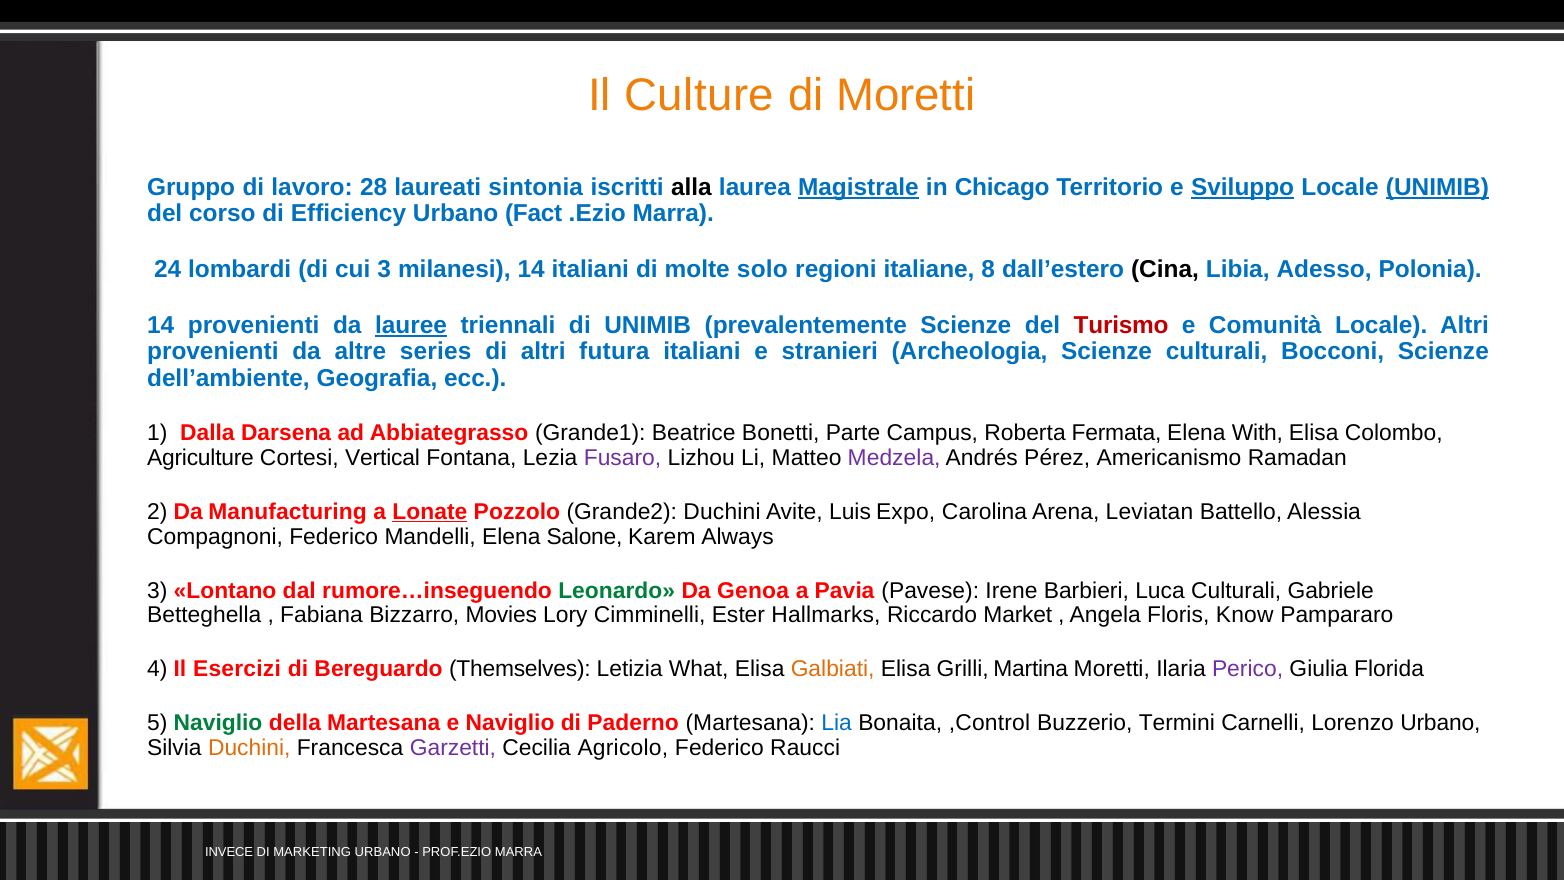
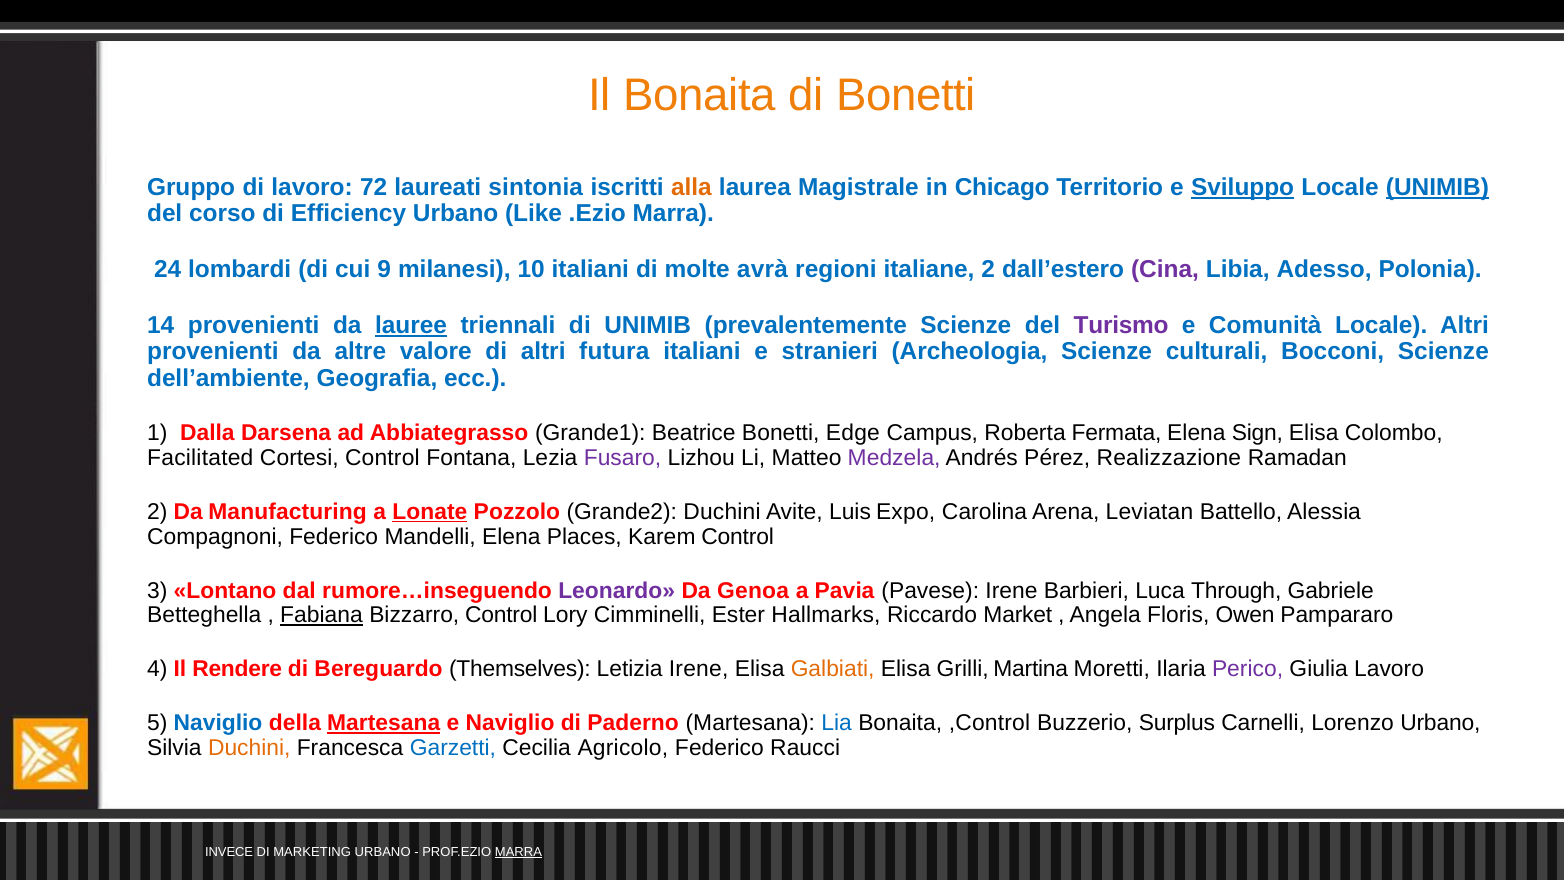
Il Culture: Culture -> Bonaita (700, 95)
di Moretti: Moretti -> Bonetti (906, 95)
28: 28 -> 72 (374, 187)
alla colour: black -> orange (691, 187)
Magistrale underline: present -> none (858, 187)
Fact: Fact -> Like (534, 214)
cui 3: 3 -> 9 (384, 270)
milanesi 14: 14 -> 10 (531, 270)
solo: solo -> avrà (762, 270)
italiane 8: 8 -> 2 (988, 270)
Cina colour: black -> purple (1165, 270)
Turismo colour: red -> purple (1121, 325)
series: series -> valore (436, 352)
Parte: Parte -> Edge (853, 433)
With: With -> Sign (1257, 433)
Agriculture: Agriculture -> Facilitated (200, 458)
Cortesi Vertical: Vertical -> Control (382, 458)
Americanismo: Americanismo -> Realizzazione (1169, 458)
Salone: Salone -> Places (584, 536)
Karem Always: Always -> Control (738, 536)
Leonardo colour: green -> purple (617, 590)
Luca Culturali: Culturali -> Through (1236, 590)
Fabiana underline: none -> present (322, 615)
Bizzarro Movies: Movies -> Control (501, 615)
Know: Know -> Owen (1245, 615)
Esercizi: Esercizi -> Rendere (237, 669)
Letizia What: What -> Irene (699, 669)
Giulia Florida: Florida -> Lavoro (1389, 669)
Naviglio colour: green -> blue (218, 723)
Martesana underline: none -> present (384, 723)
Termini: Termini -> Surplus (1177, 723)
Garzetti colour: purple -> blue (453, 748)
MARRA underline: none -> present (518, 852)
